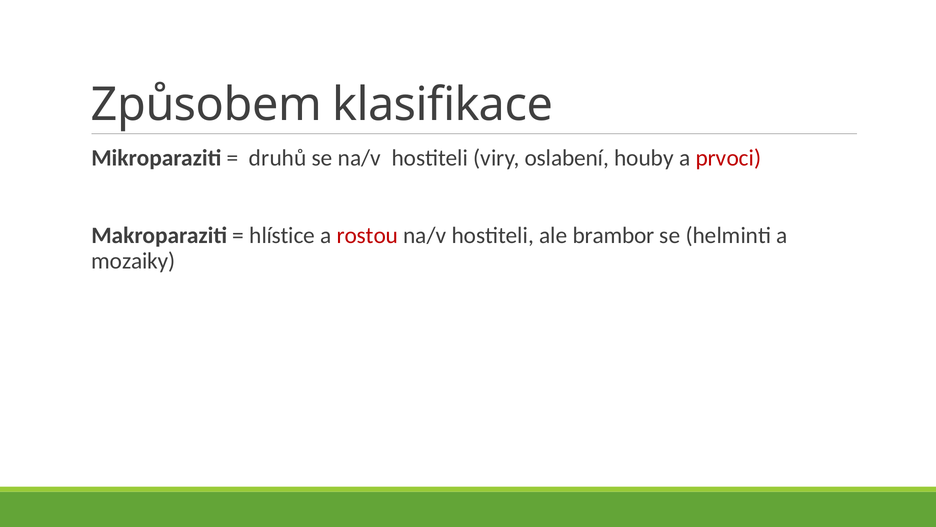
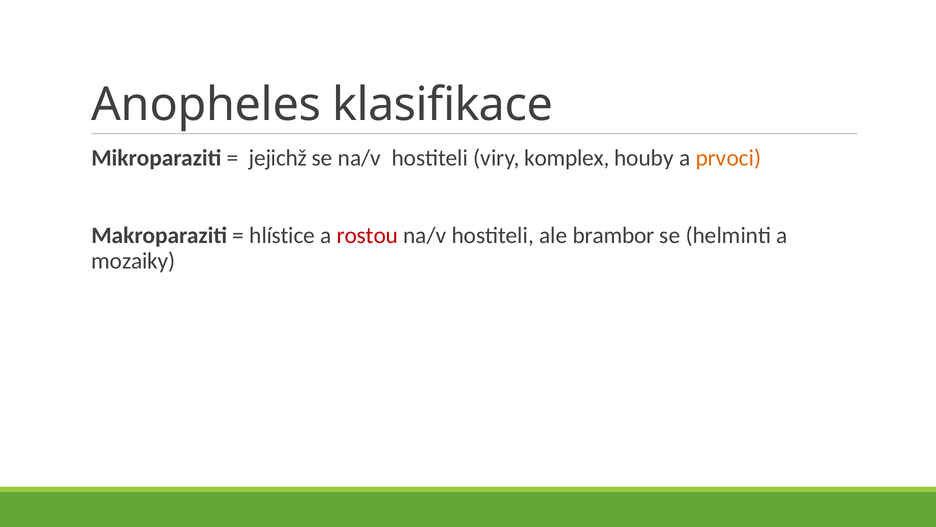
Způsobem: Způsobem -> Anopheles (206, 105)
druhů: druhů -> jejichž (278, 158)
oslabení: oslabení -> komplex (567, 158)
prvoci colour: red -> orange (728, 158)
